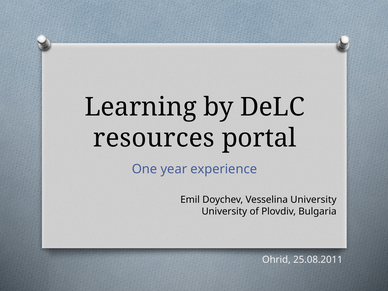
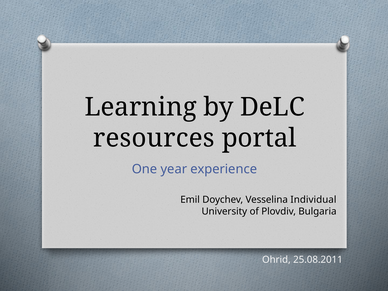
Vesselina University: University -> Individual (313, 200)
